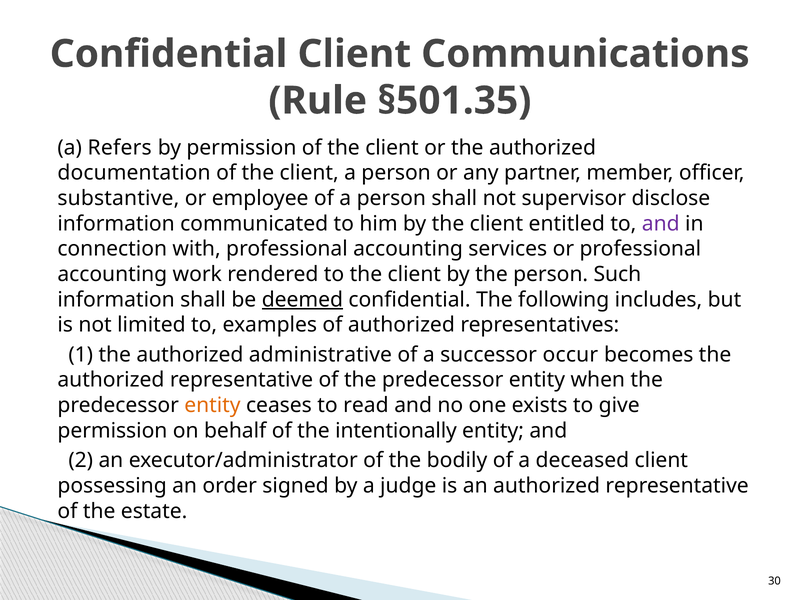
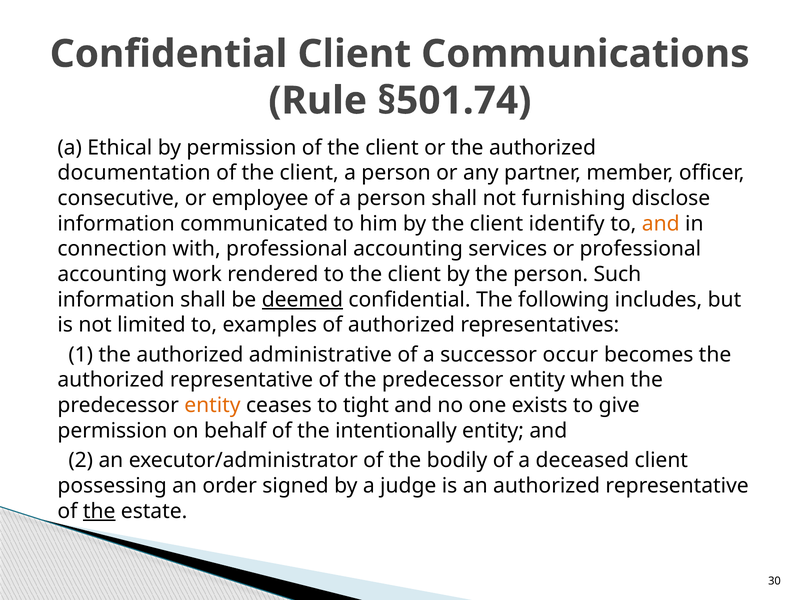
§501.35: §501.35 -> §501.74 (454, 101)
Refers: Refers -> Ethical (120, 148)
substantive: substantive -> consecutive (118, 198)
supervisor: supervisor -> furnishing (574, 198)
entitled: entitled -> identify (567, 224)
and colour: purple -> orange (661, 224)
read: read -> tight (366, 405)
the underline: none -> present (99, 511)
